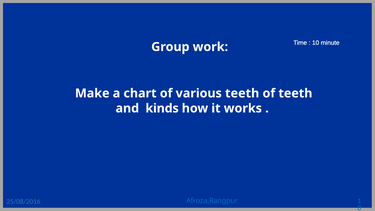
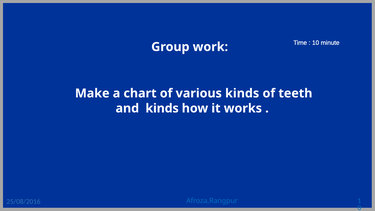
various teeth: teeth -> kinds (242, 93)
